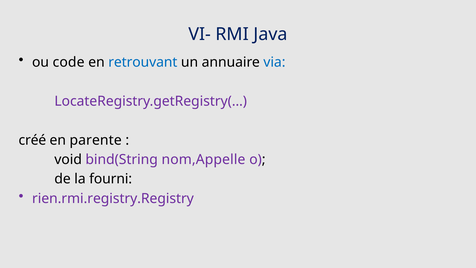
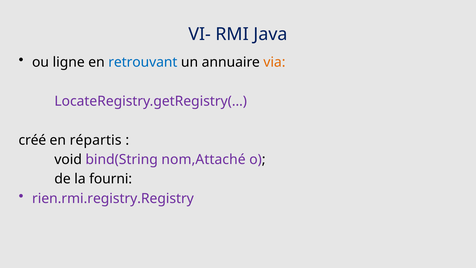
code: code -> ligne (69, 62)
via colour: blue -> orange (274, 62)
parente: parente -> répartis (96, 140)
nom,Appelle: nom,Appelle -> nom,Attaché (204, 159)
